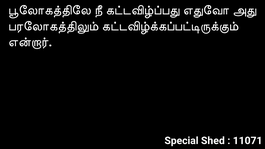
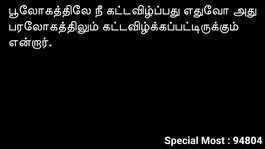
Shed: Shed -> Most (213, 141)
11071: 11071 -> 94804 (248, 141)
